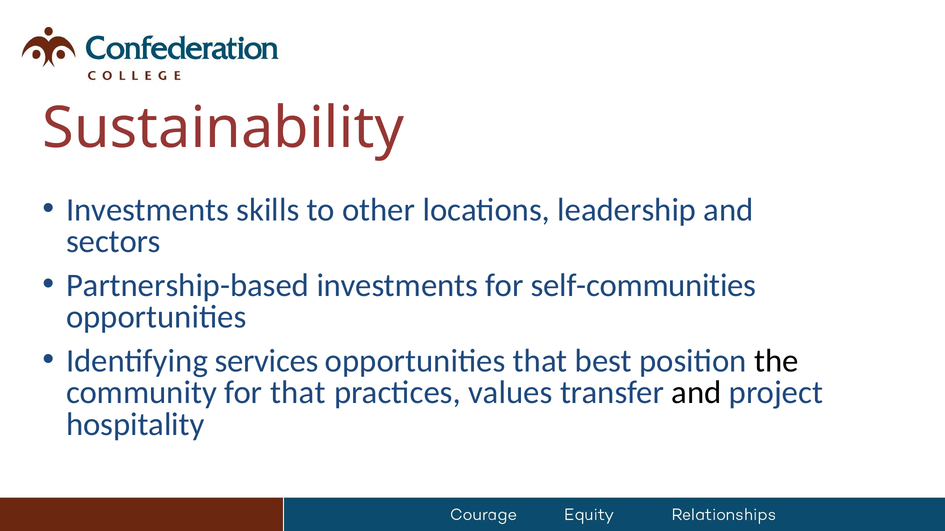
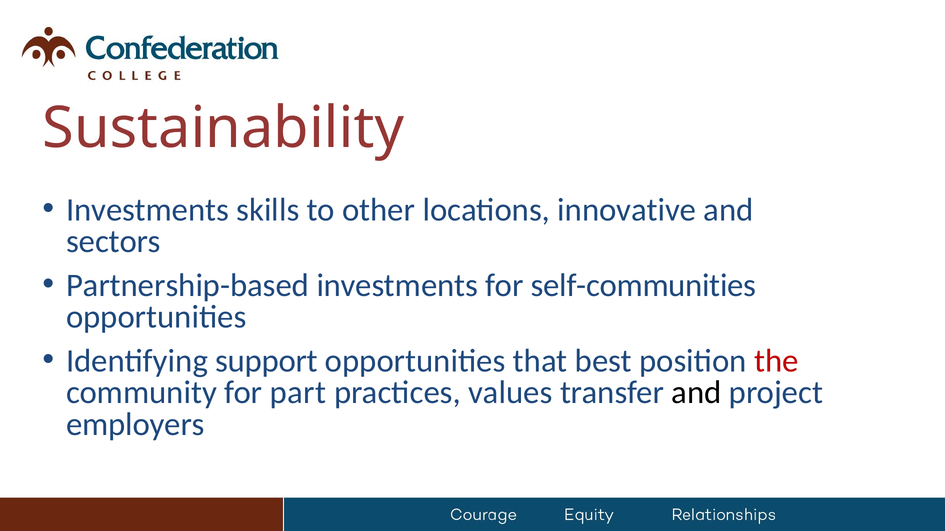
leadership: leadership -> innovative (627, 210)
services: services -> support (267, 361)
the colour: black -> red (776, 361)
for that: that -> part (298, 393)
hospitality: hospitality -> employers (135, 425)
